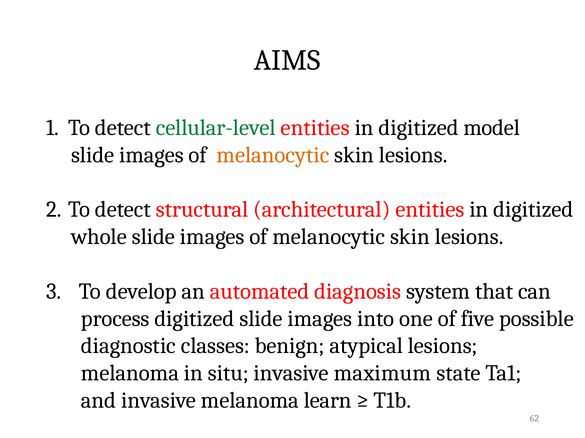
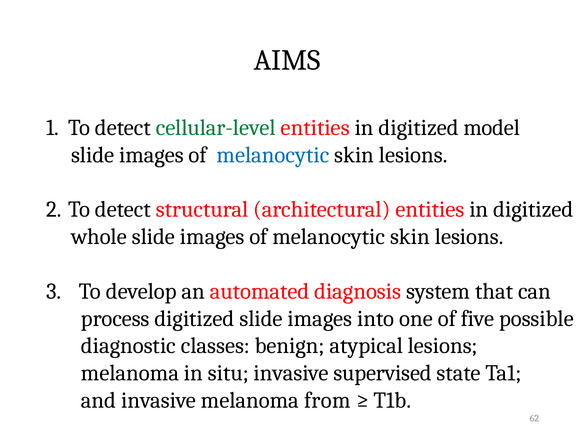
melanocytic colour: orange -> blue (273, 155)
maximum: maximum -> supervised (383, 374)
learn: learn -> from (327, 401)
